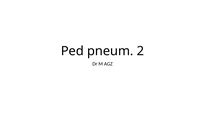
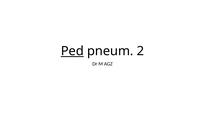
Ped underline: none -> present (72, 51)
